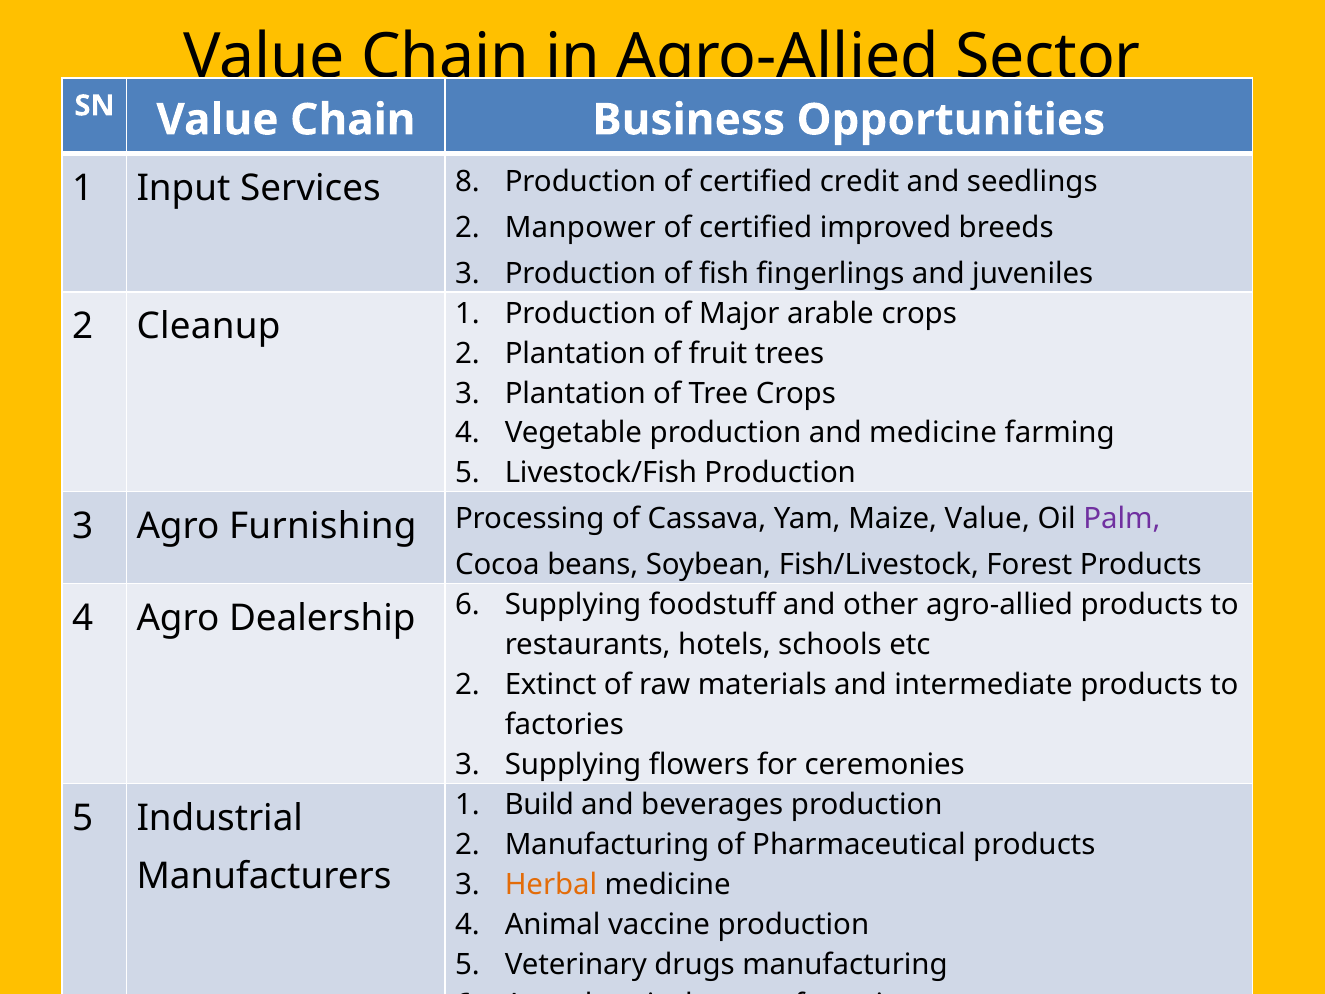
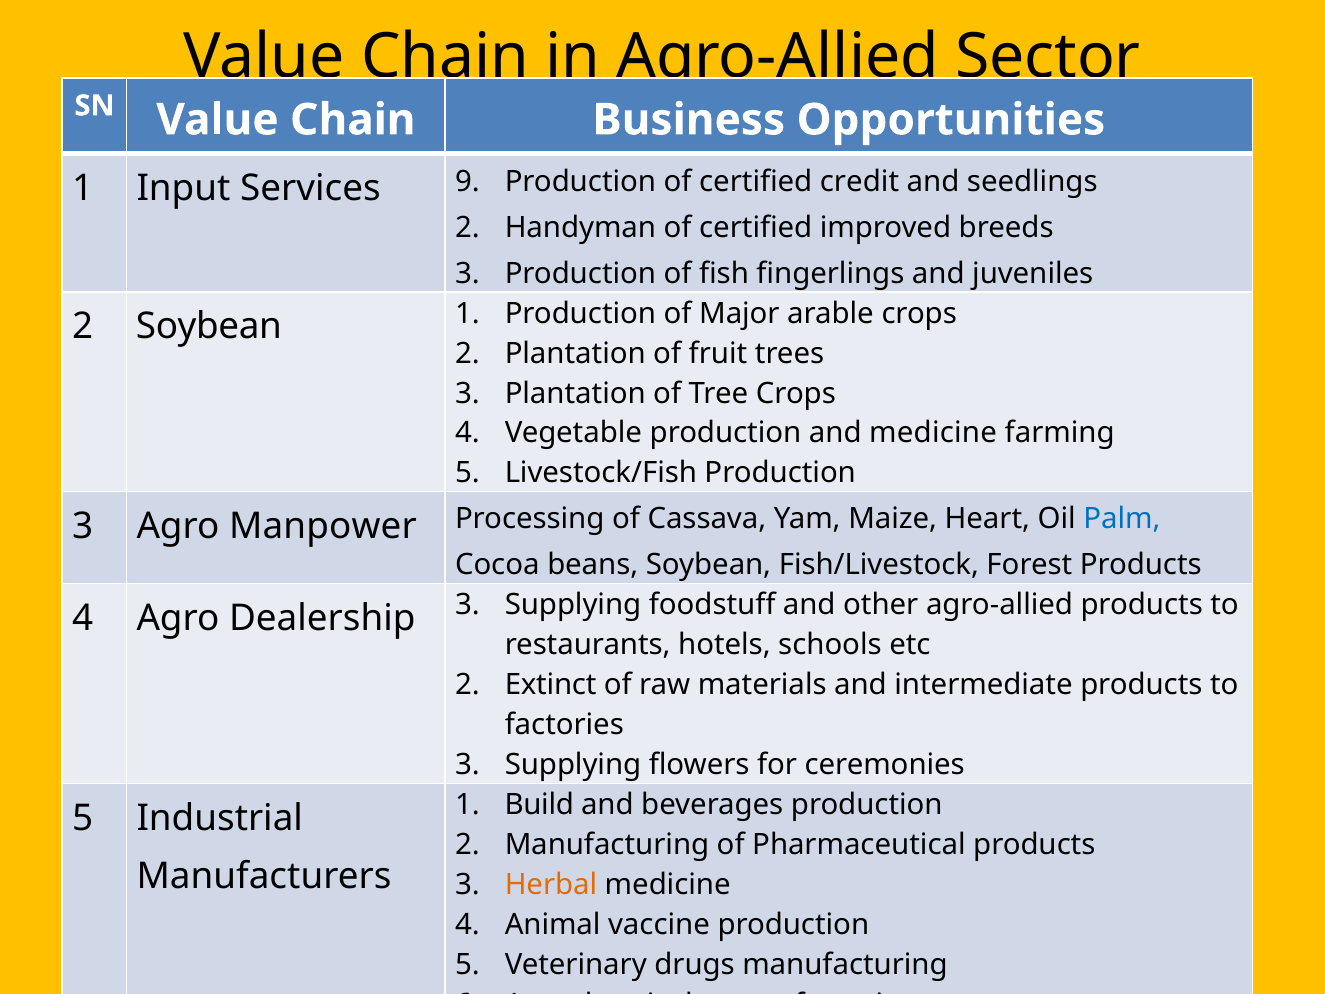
8: 8 -> 9 (467, 181)
Manpower: Manpower -> Handyman (580, 227)
2 Cleanup: Cleanup -> Soybean (209, 327)
Furnishing: Furnishing -> Manpower (323, 526)
Maize Value: Value -> Heart (987, 519)
Palm colour: purple -> blue (1122, 519)
Dealership 6: 6 -> 3 (467, 605)
